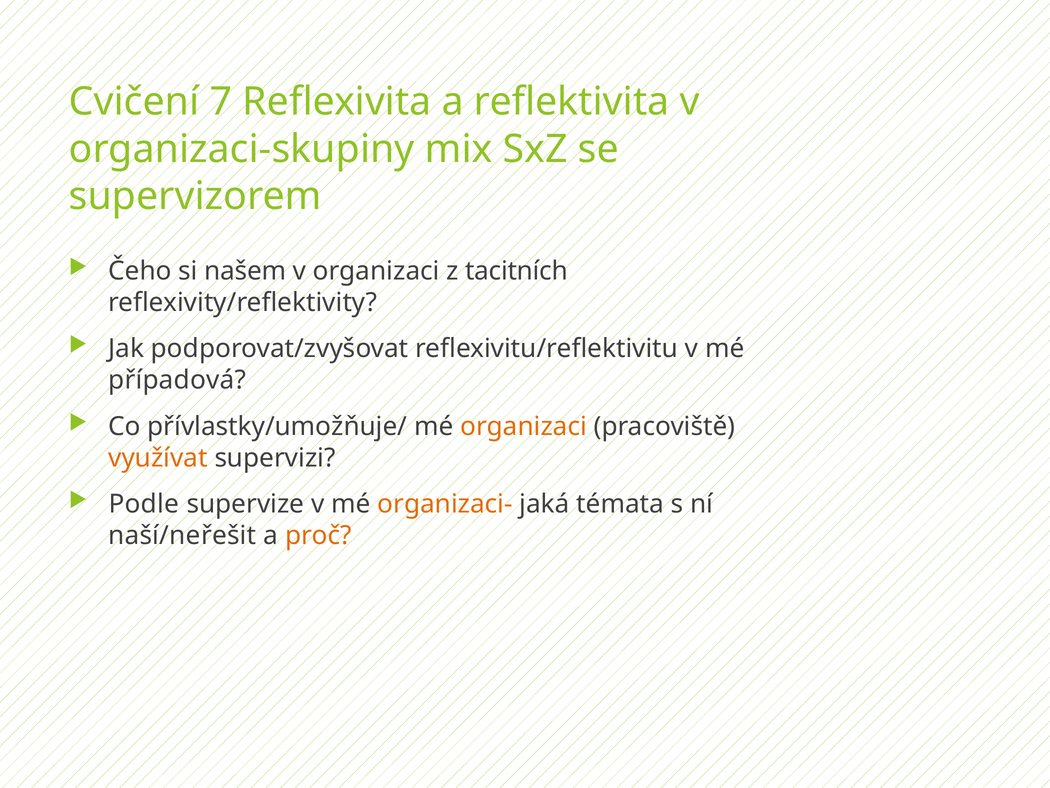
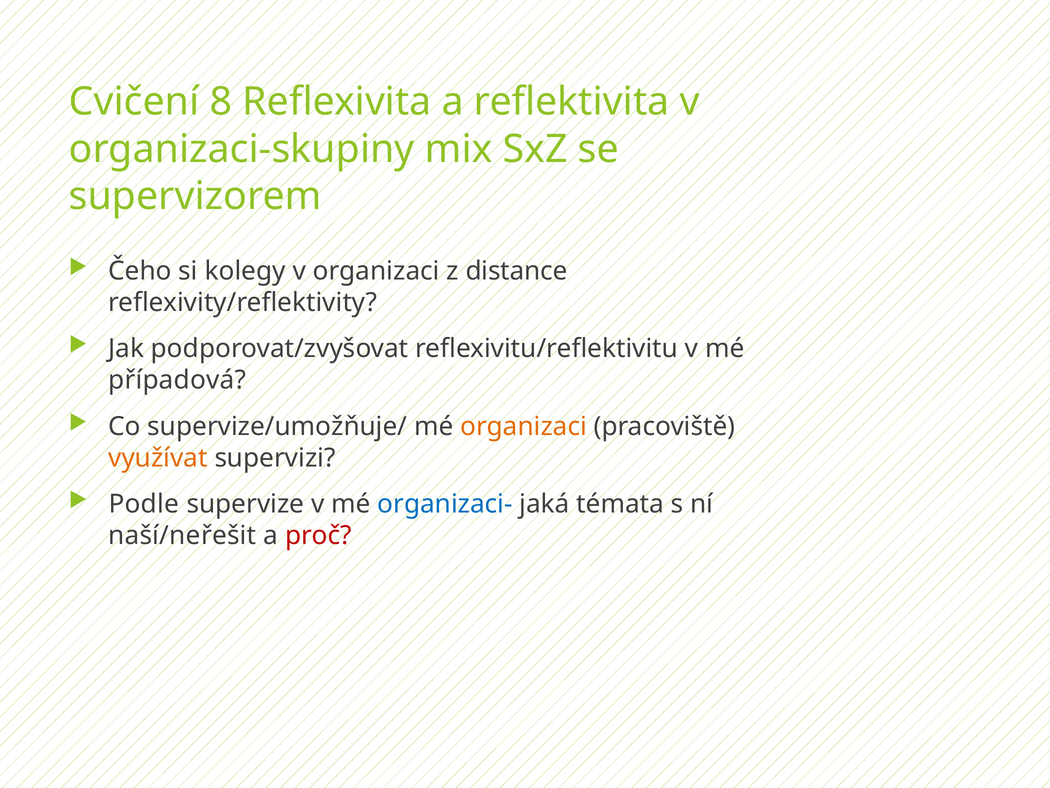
7: 7 -> 8 (221, 102)
našem: našem -> kolegy (245, 271)
tacitních: tacitních -> distance (517, 271)
přívlastky/umožňuje/: přívlastky/umožňuje/ -> supervize/umožňuje/ (277, 426)
organizaci- colour: orange -> blue (445, 504)
proč colour: orange -> red (318, 535)
